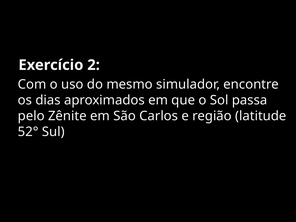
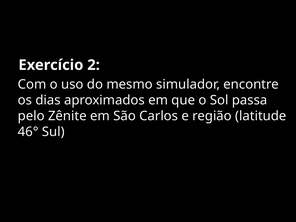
52°: 52° -> 46° (28, 132)
